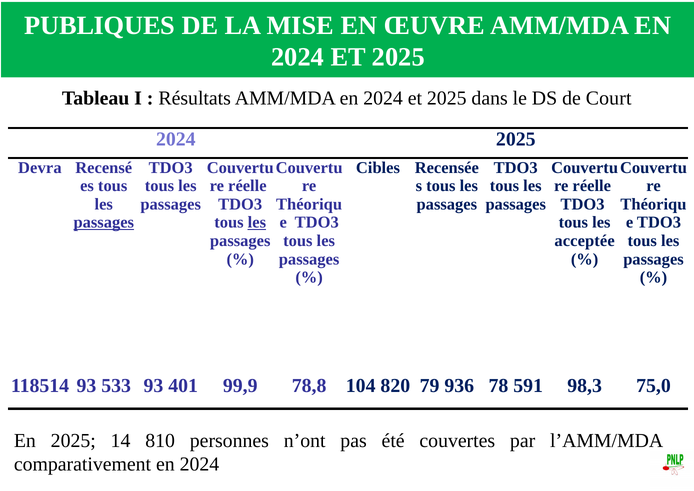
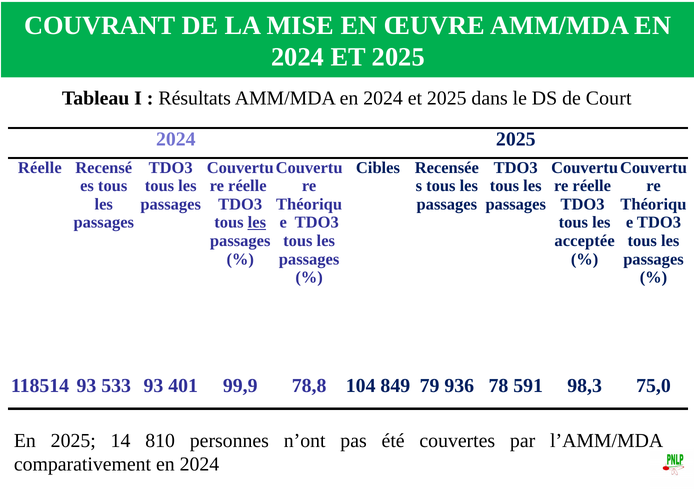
PUBLIQUES: PUBLIQUES -> COUVRANT (100, 26)
Devra: Devra -> Réelle (40, 168)
passages underline: present -> none (104, 222)
820: 820 -> 849 (395, 386)
